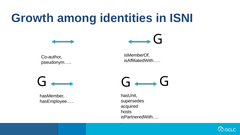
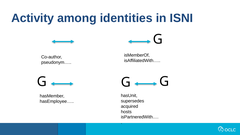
Growth: Growth -> Activity (33, 18)
